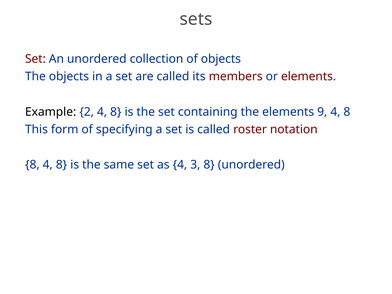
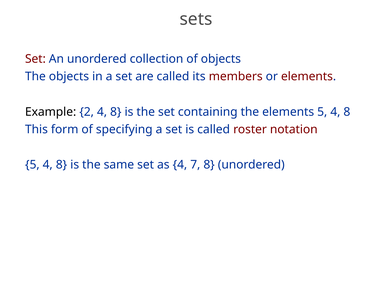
elements 9: 9 -> 5 (322, 112)
8: 8 -> 5 (32, 165)
3: 3 -> 7 (195, 165)
